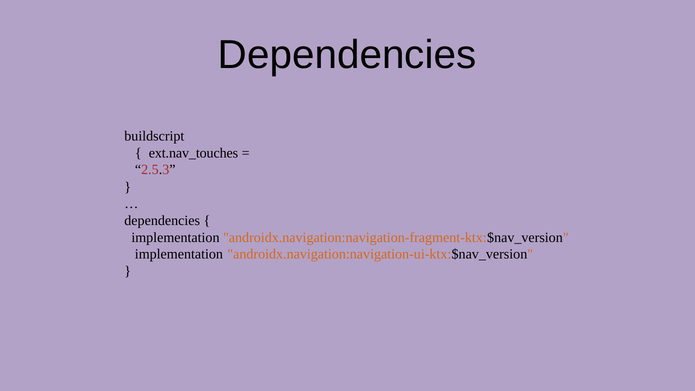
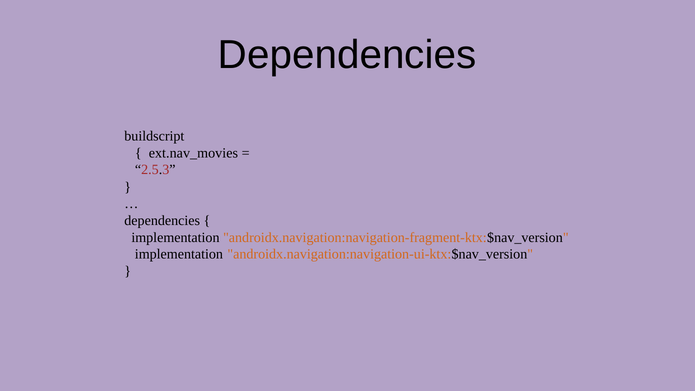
ext.nav_touches: ext.nav_touches -> ext.nav_movies (193, 153)
